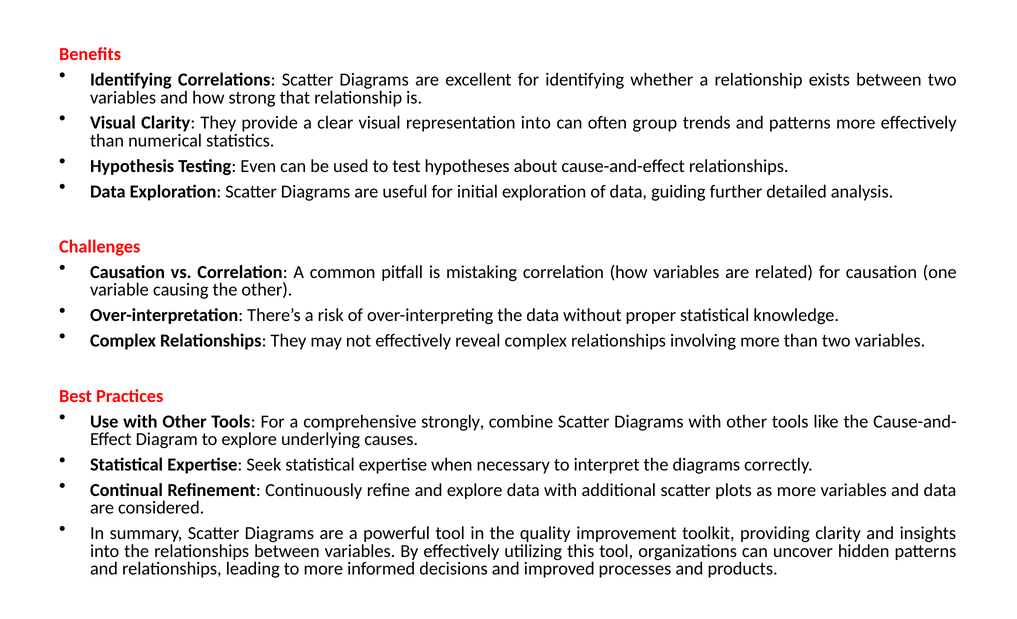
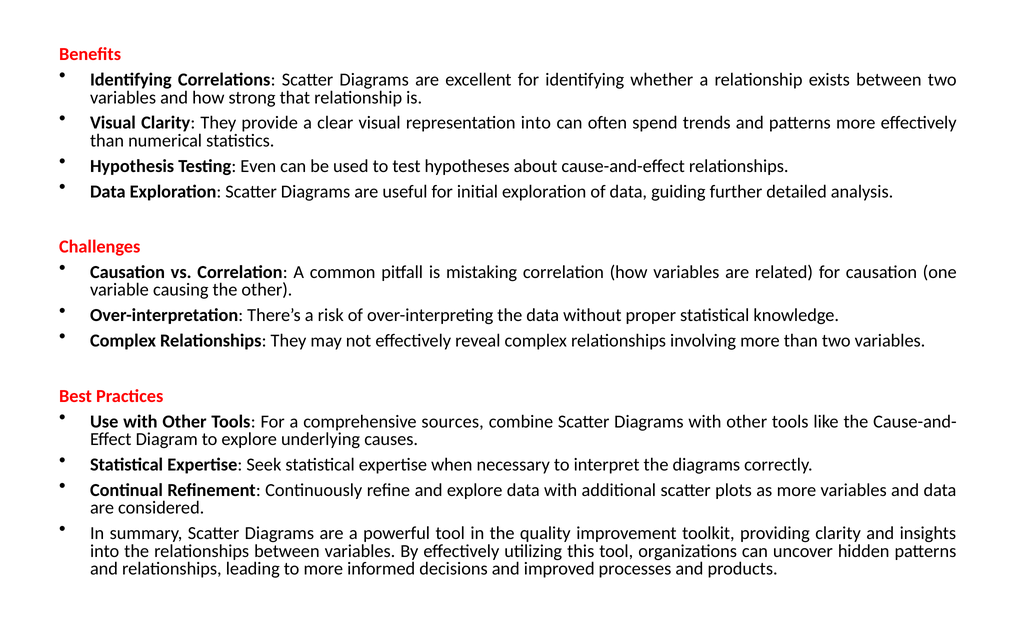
group: group -> spend (655, 123)
strongly: strongly -> sources (453, 422)
